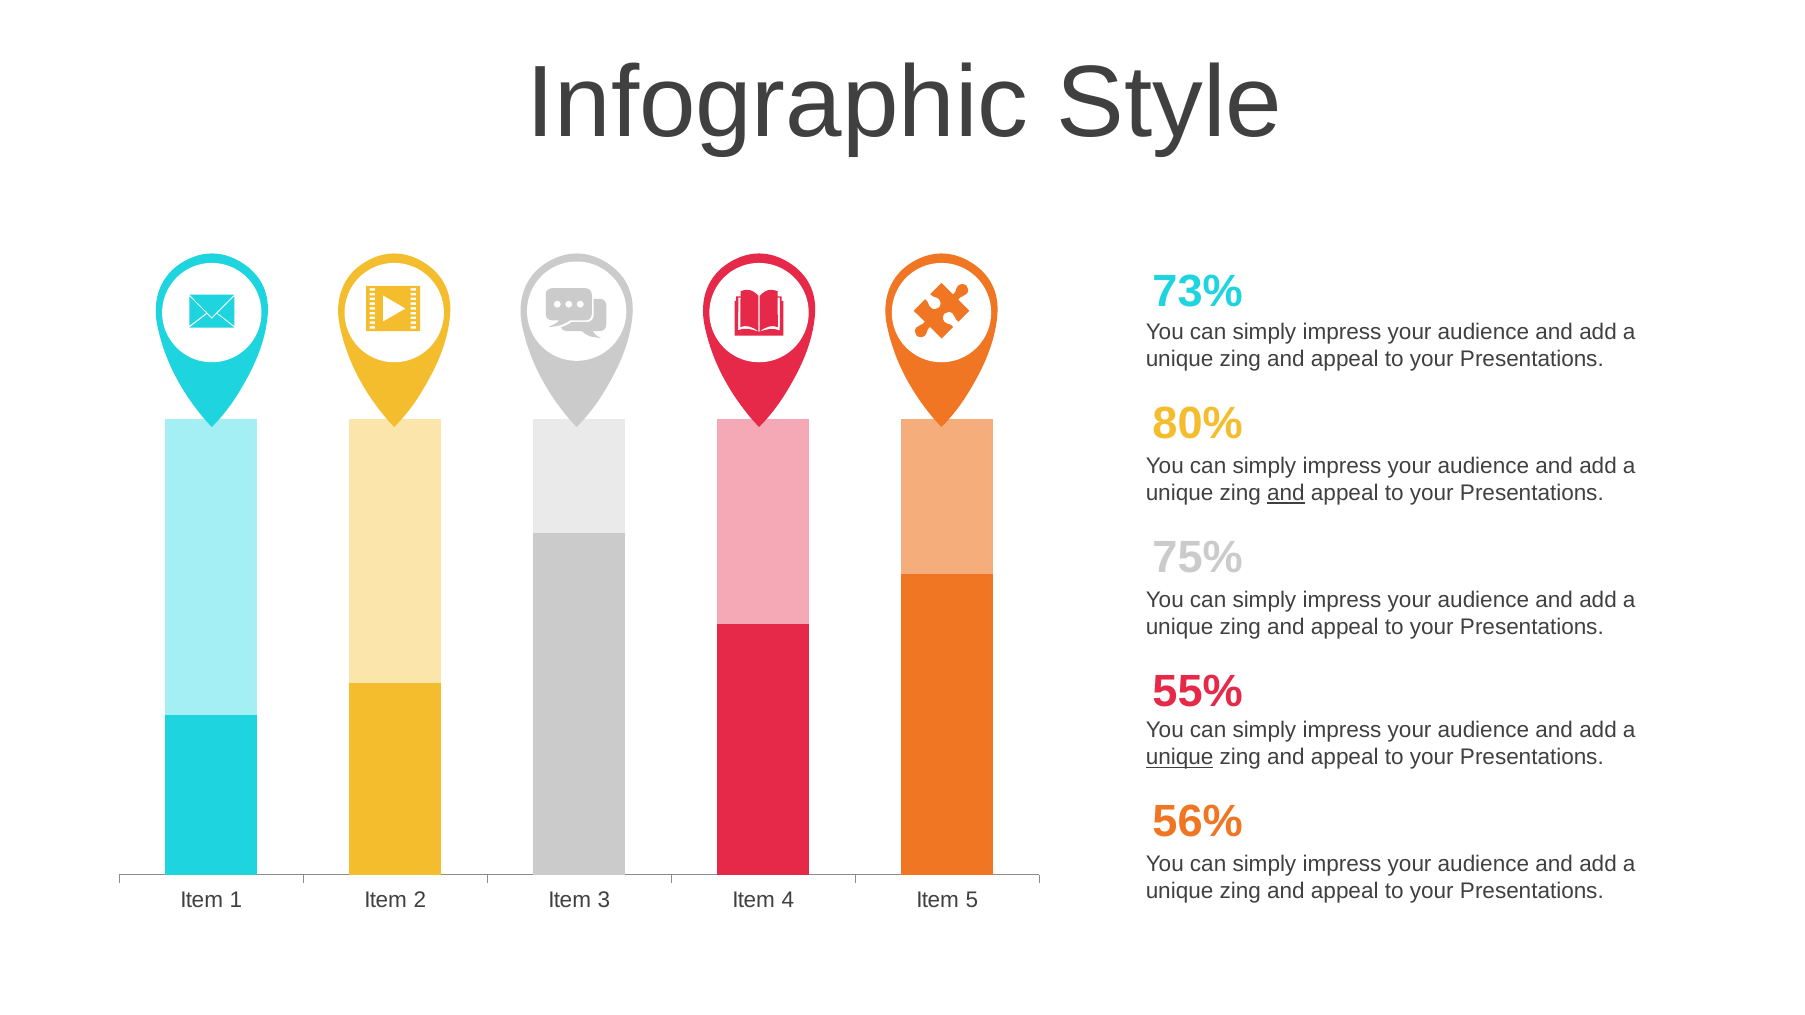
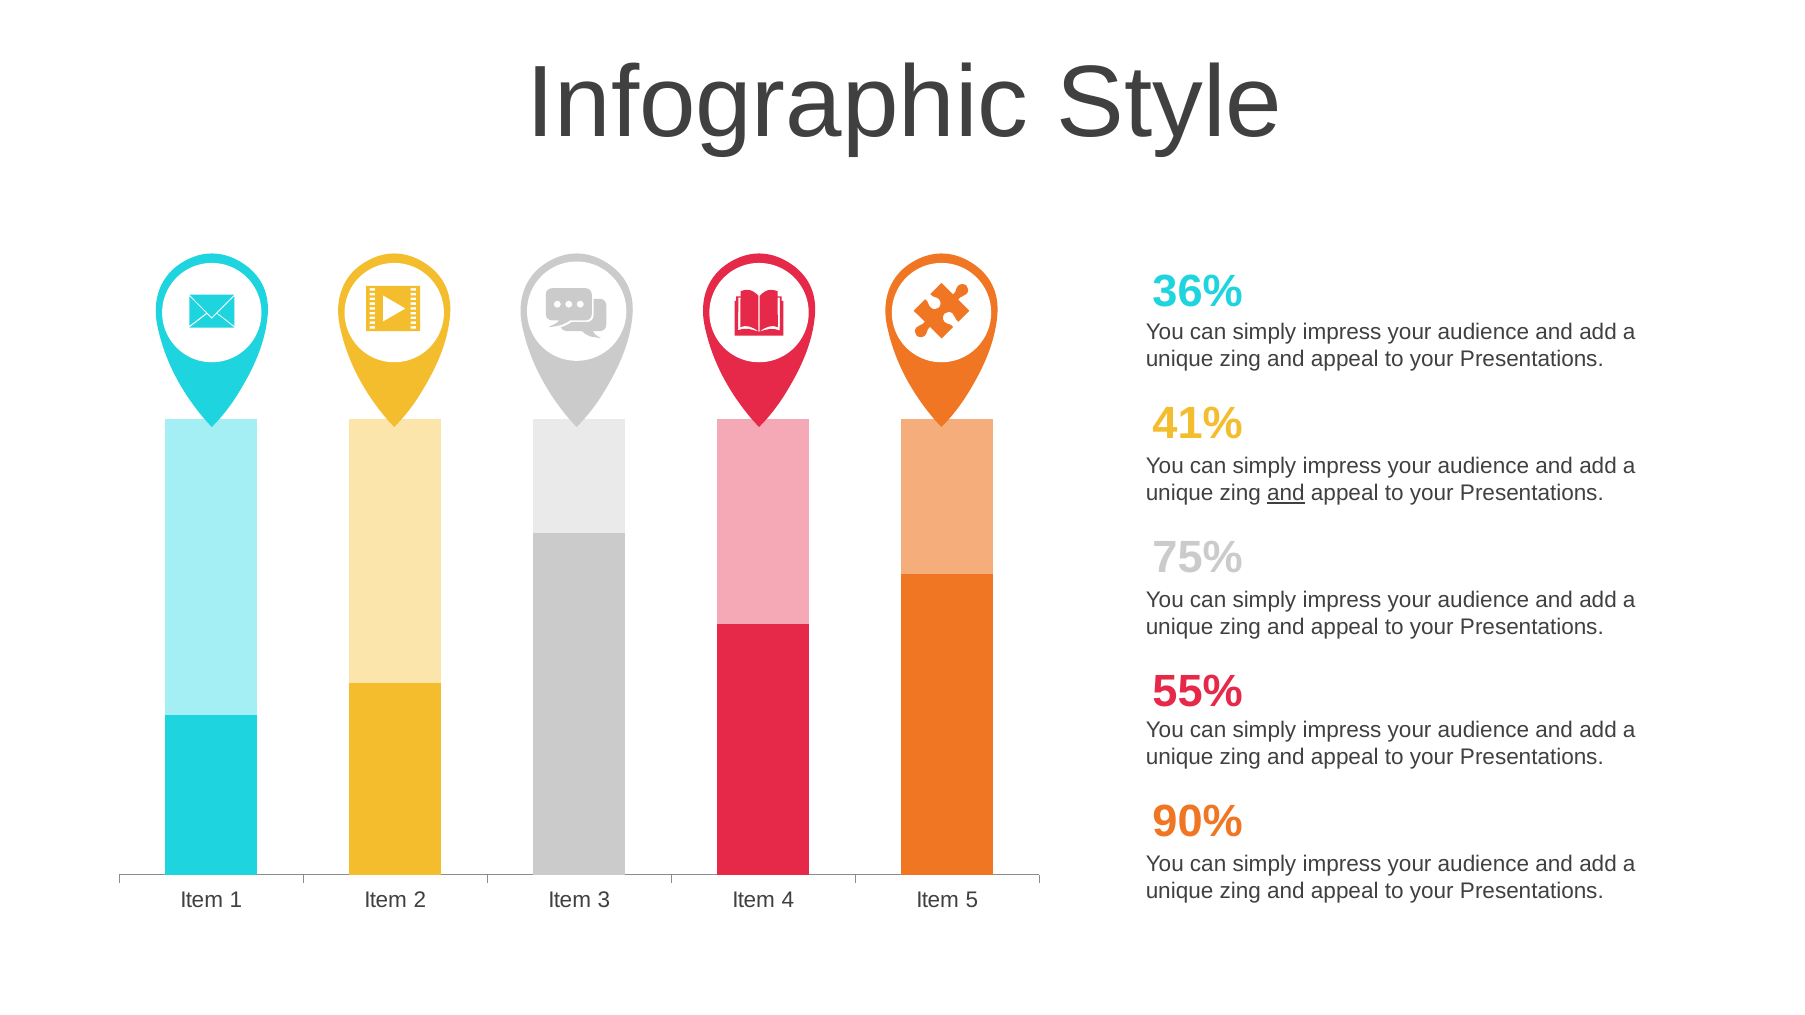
73%: 73% -> 36% (1198, 291)
80%: 80% -> 41% (1198, 424)
unique underline: present -> none (1180, 758)
56%: 56% -> 90% (1198, 822)
